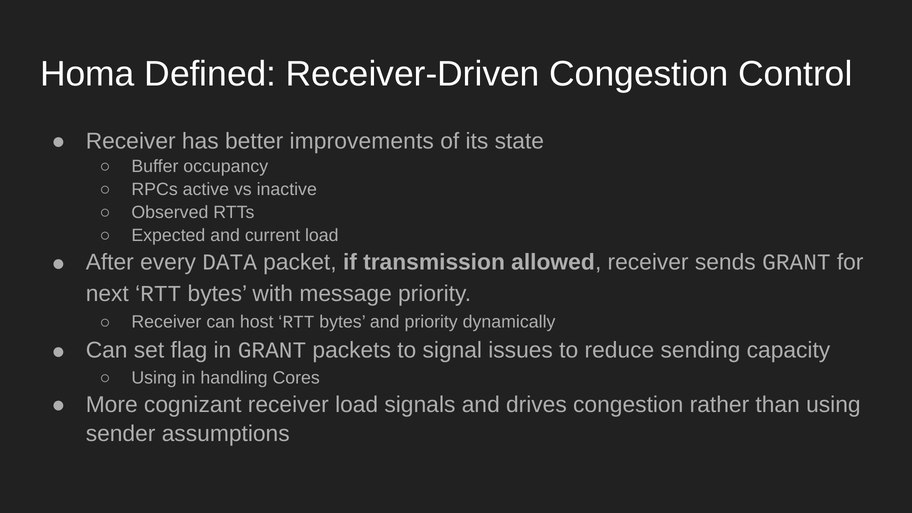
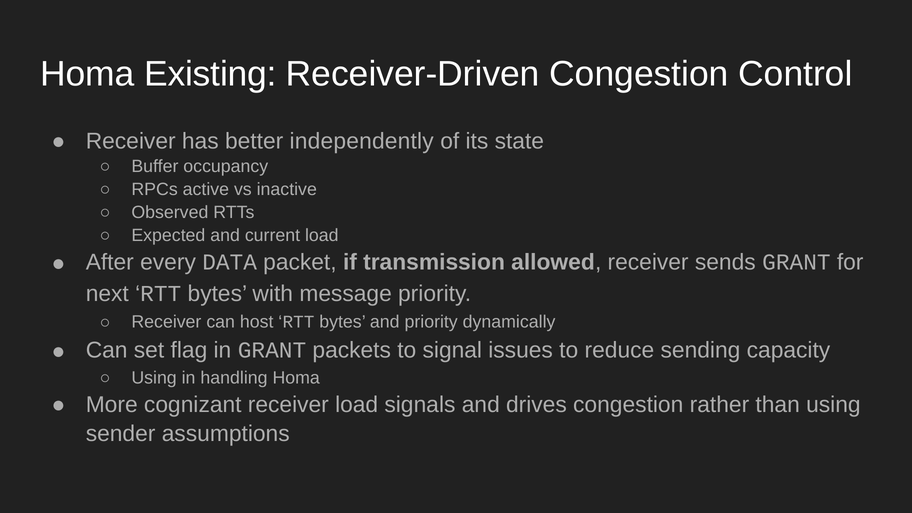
Defined: Defined -> Existing (210, 74)
improvements: improvements -> independently (362, 141)
handling Cores: Cores -> Homa (296, 378)
